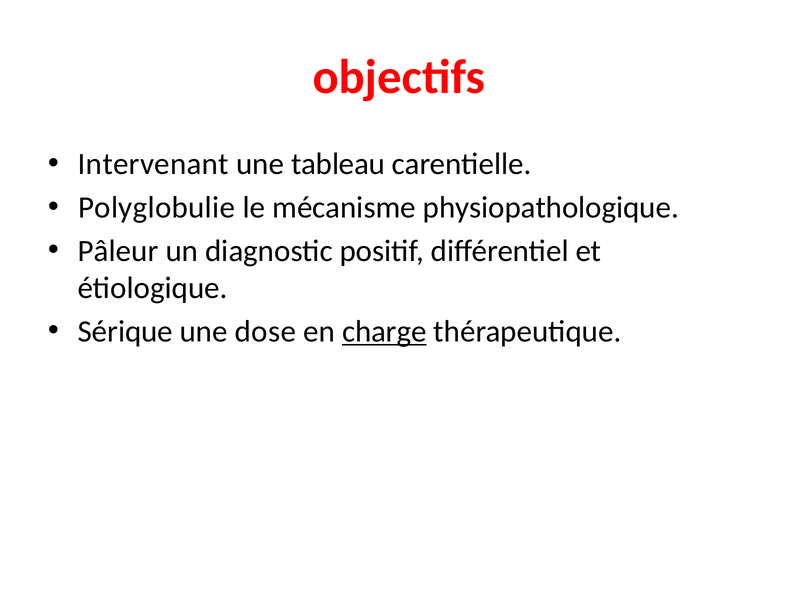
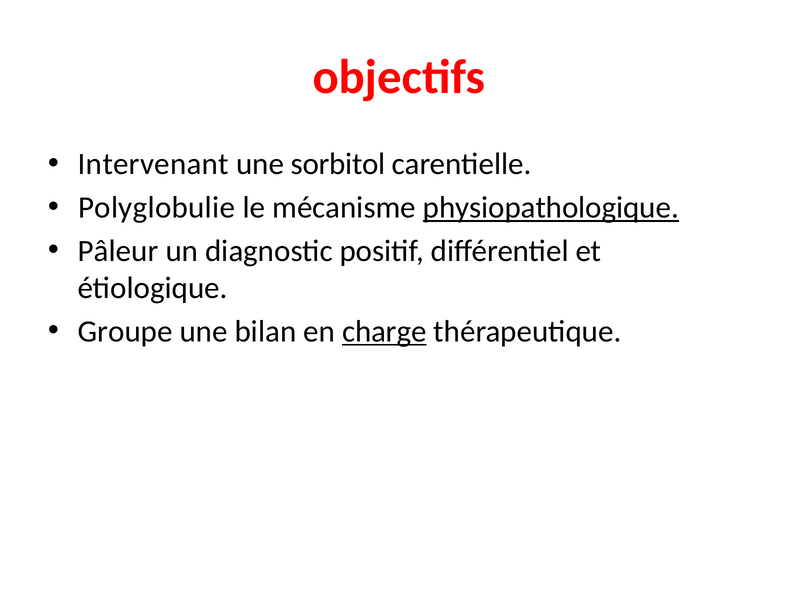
tableau: tableau -> sorbitol (338, 164)
physiopathologique underline: none -> present (551, 208)
Sérique: Sérique -> Groupe (125, 332)
dose: dose -> bilan (266, 332)
